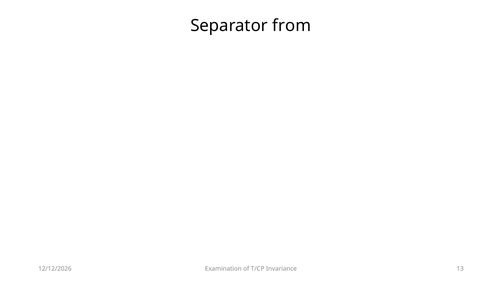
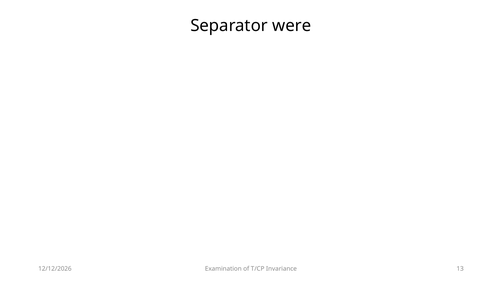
from: from -> were (292, 26)
